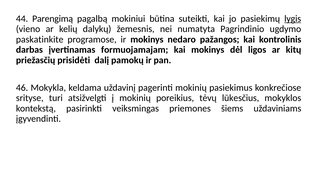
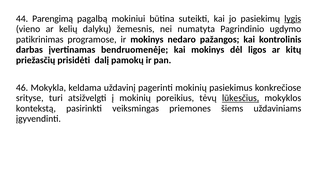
paskatinkite: paskatinkite -> patikrinimas (40, 39)
formuojamajam: formuojamajam -> bendruomenėje (135, 50)
lūkesčius underline: none -> present (241, 98)
